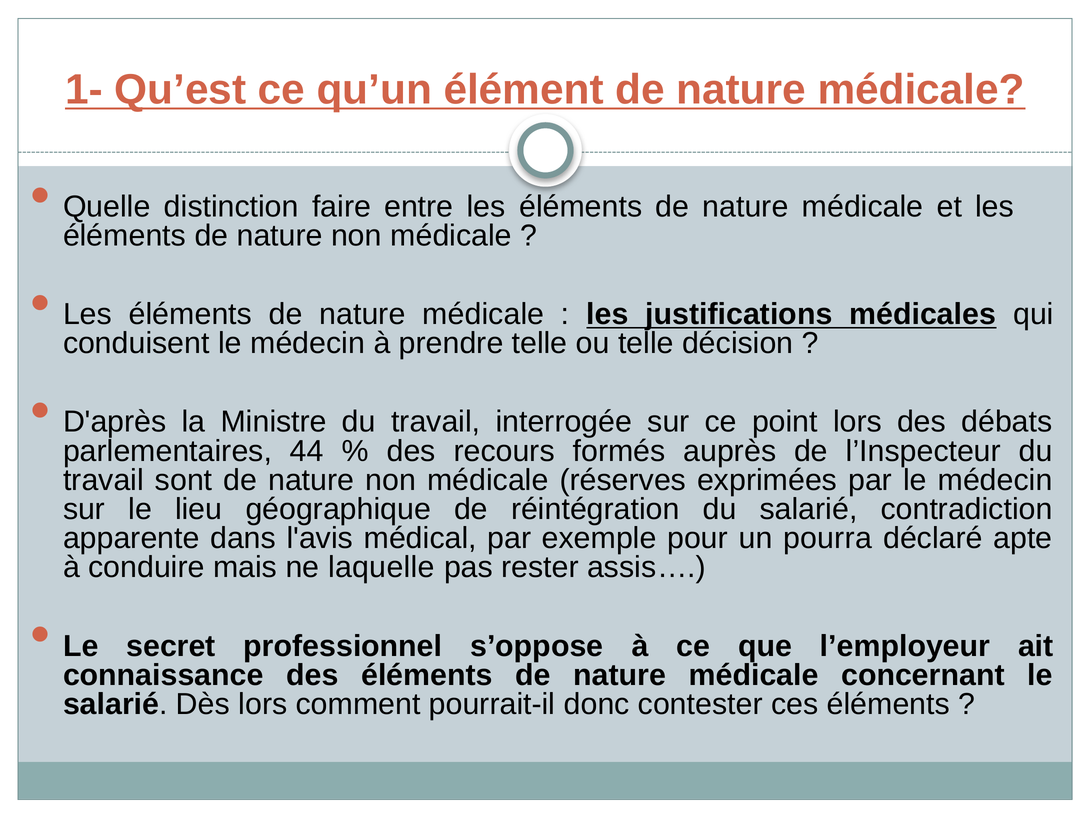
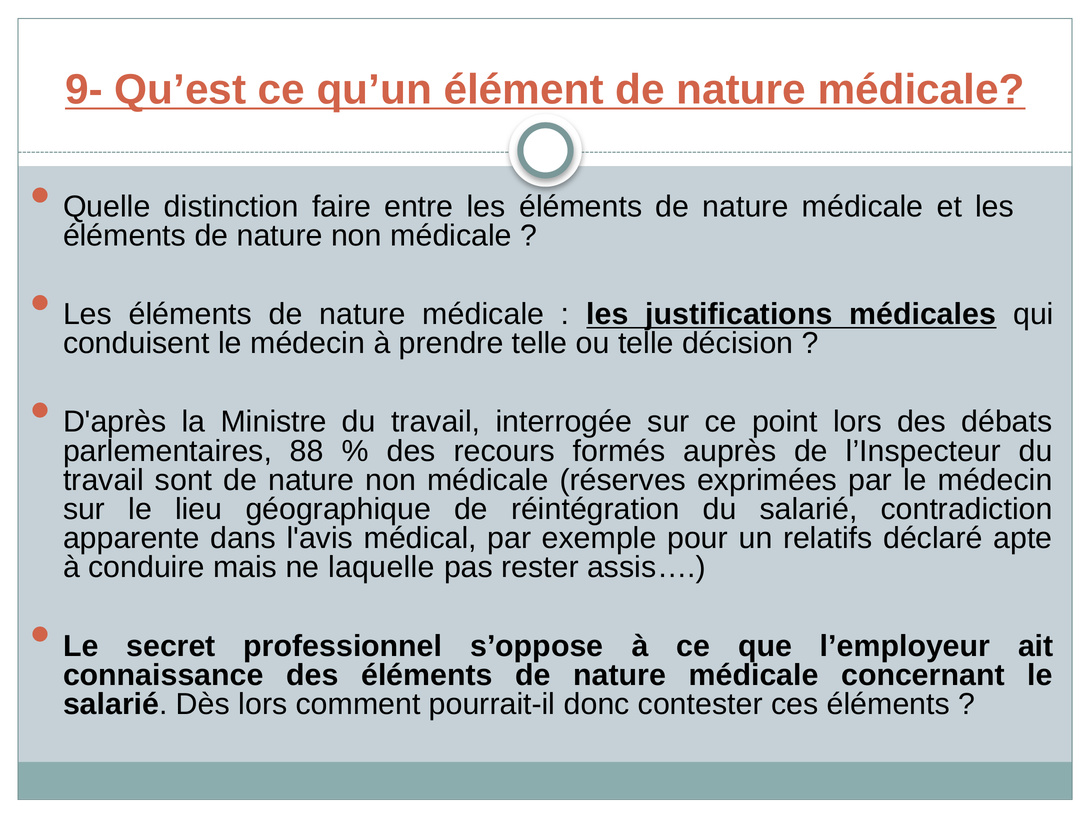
1-: 1- -> 9- (84, 90)
44: 44 -> 88 (307, 451)
pourra: pourra -> relatifs (828, 539)
